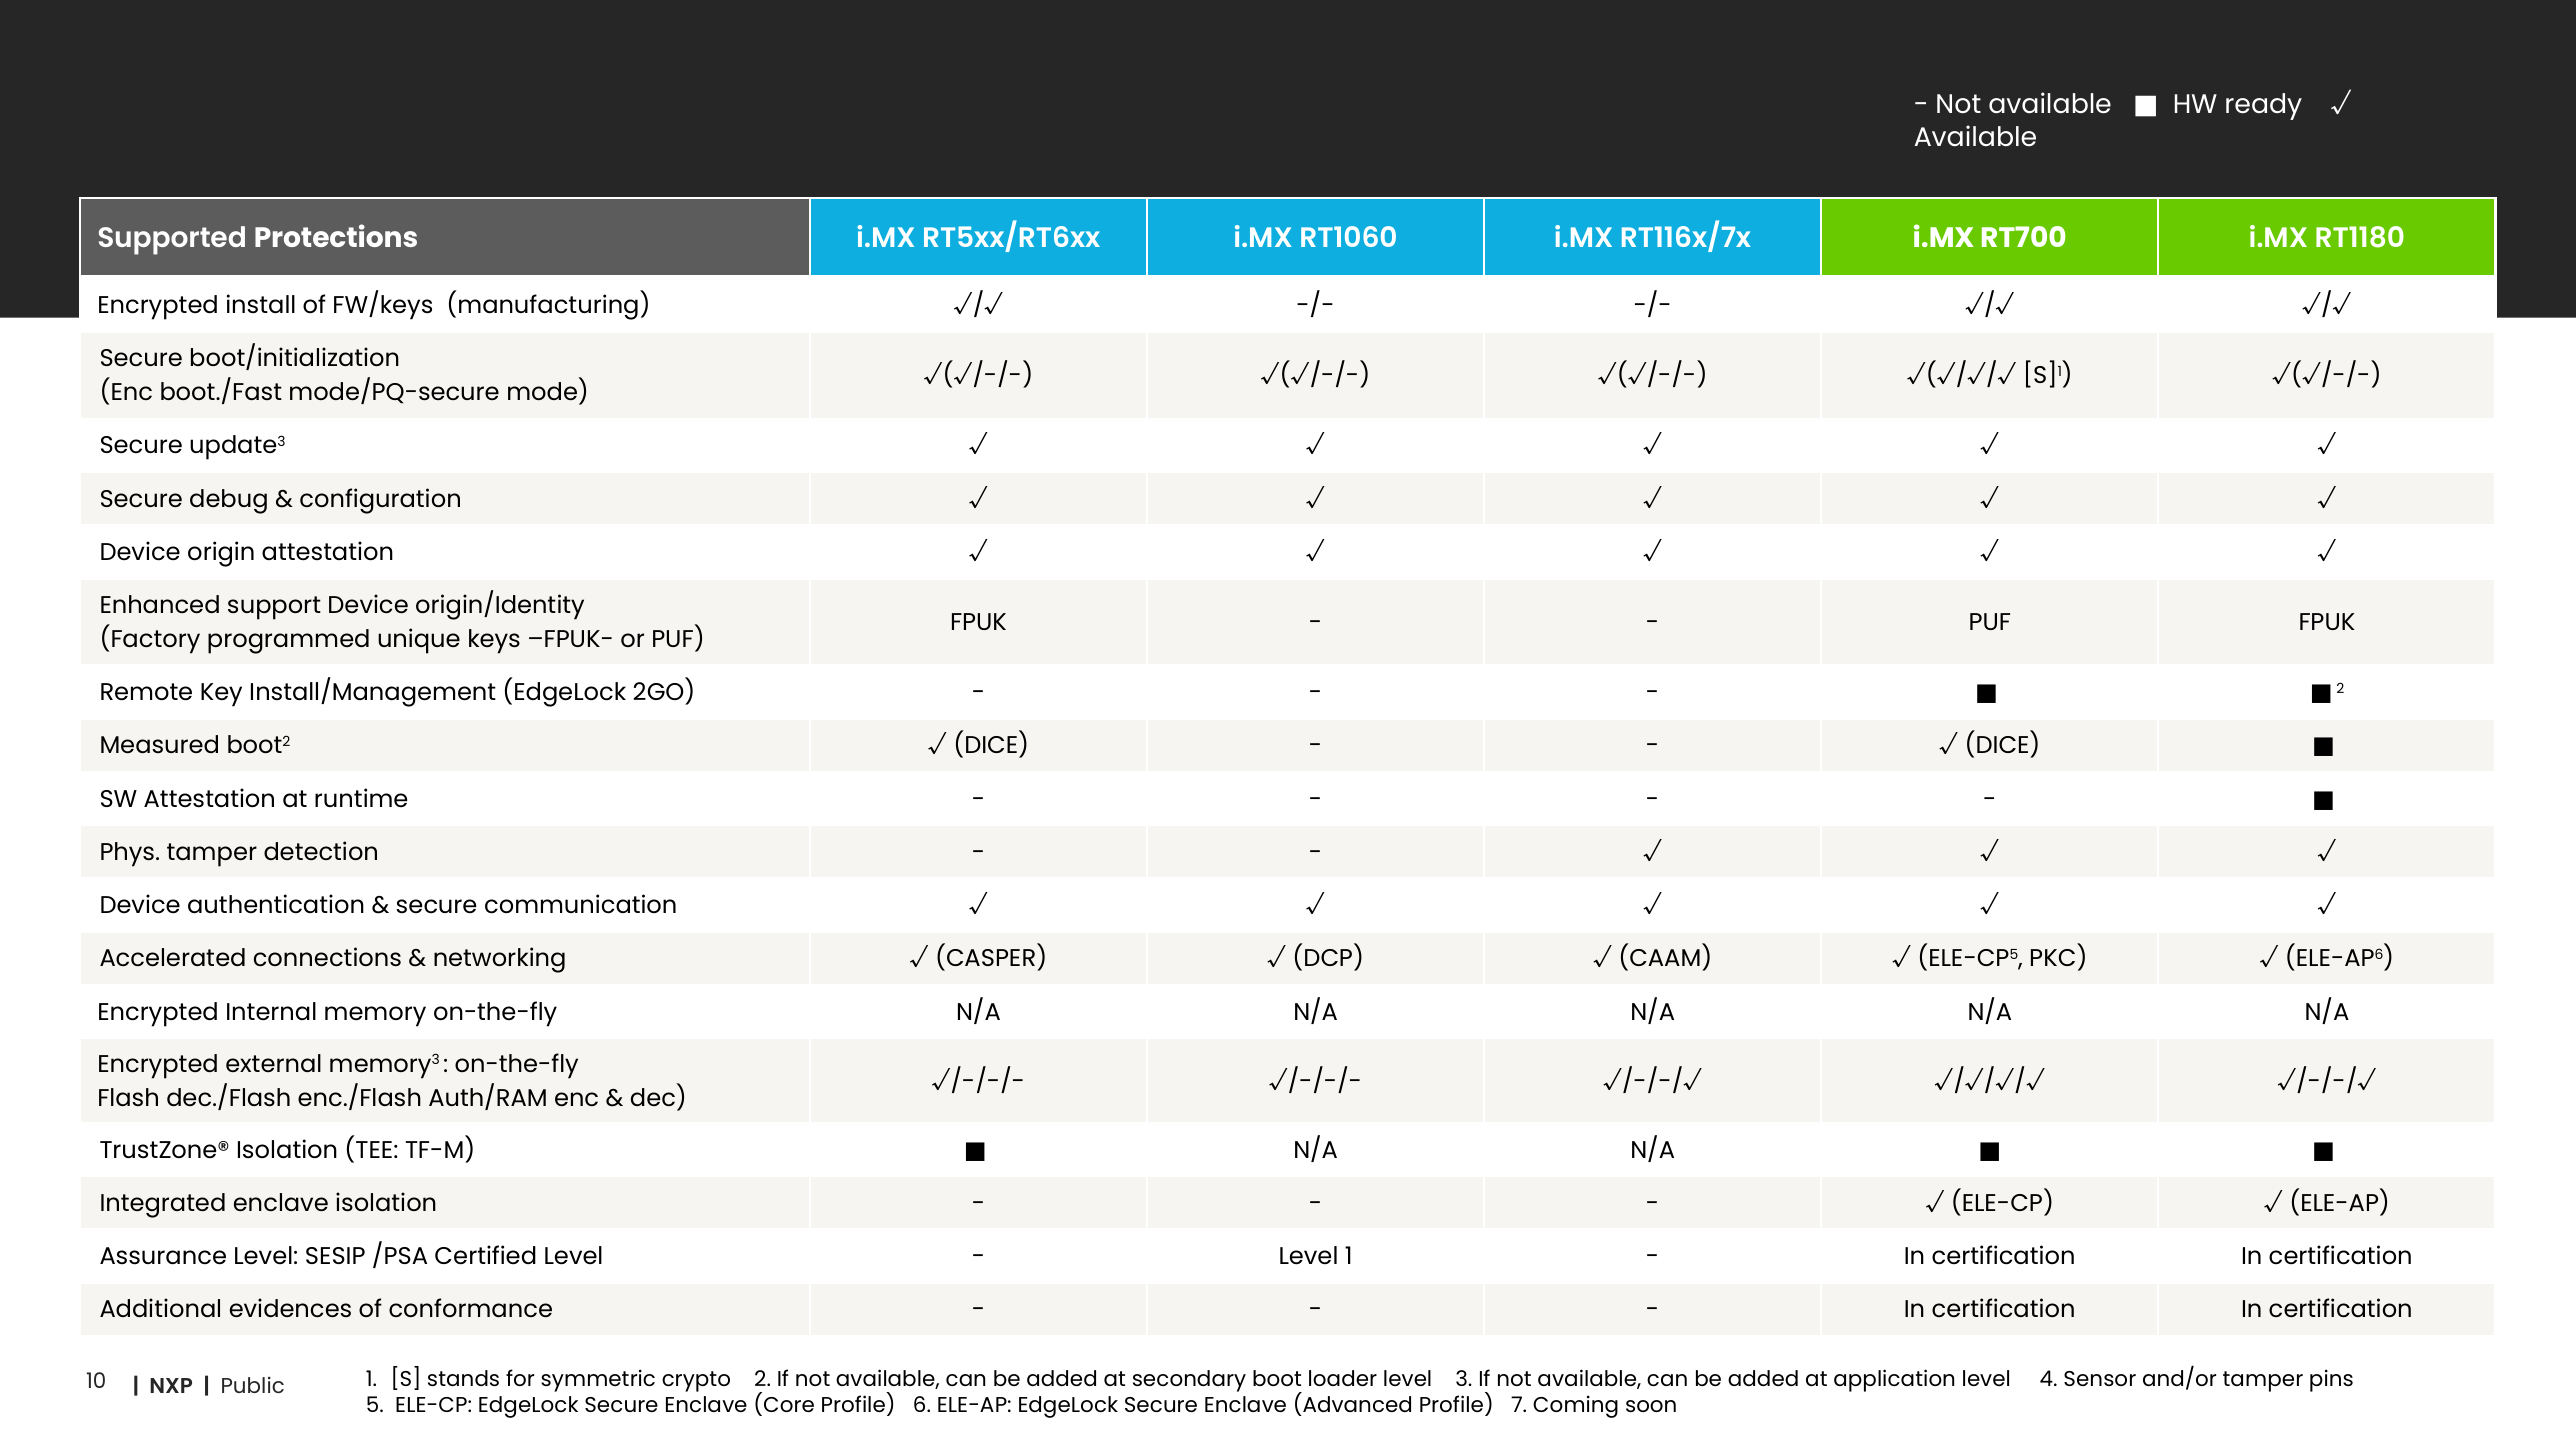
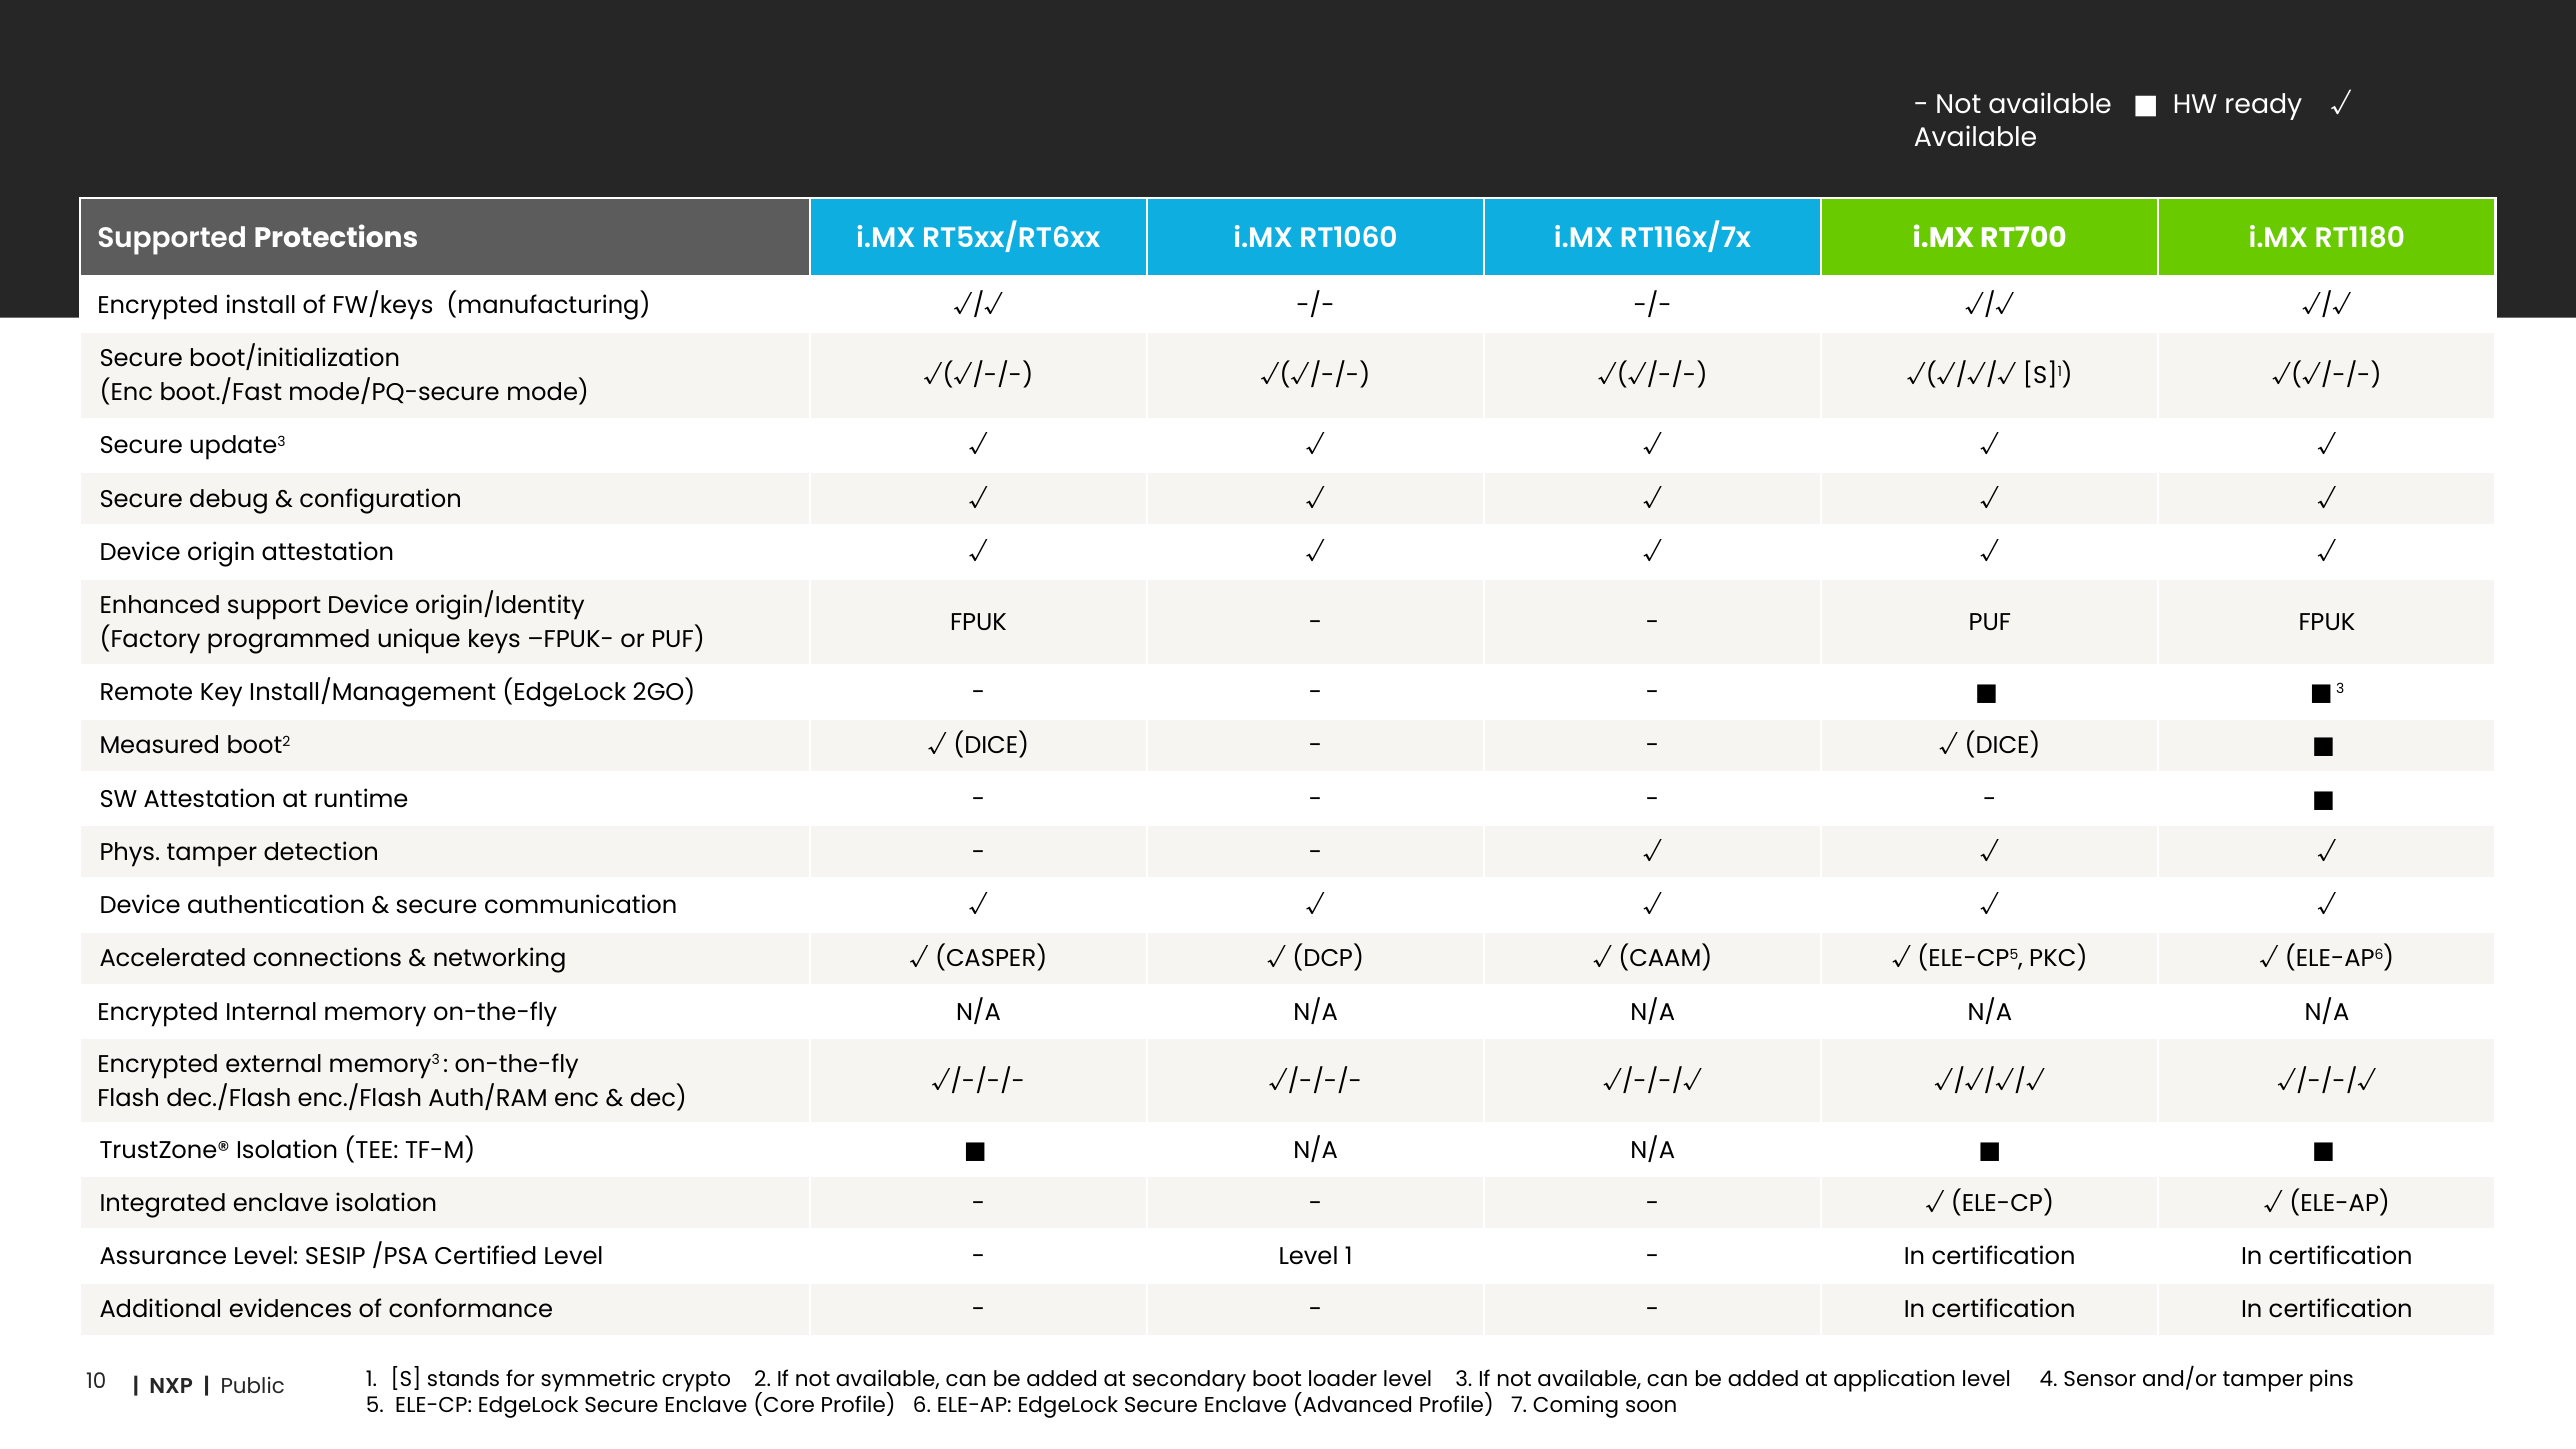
2: 2 -> 3 (2340, 689)
